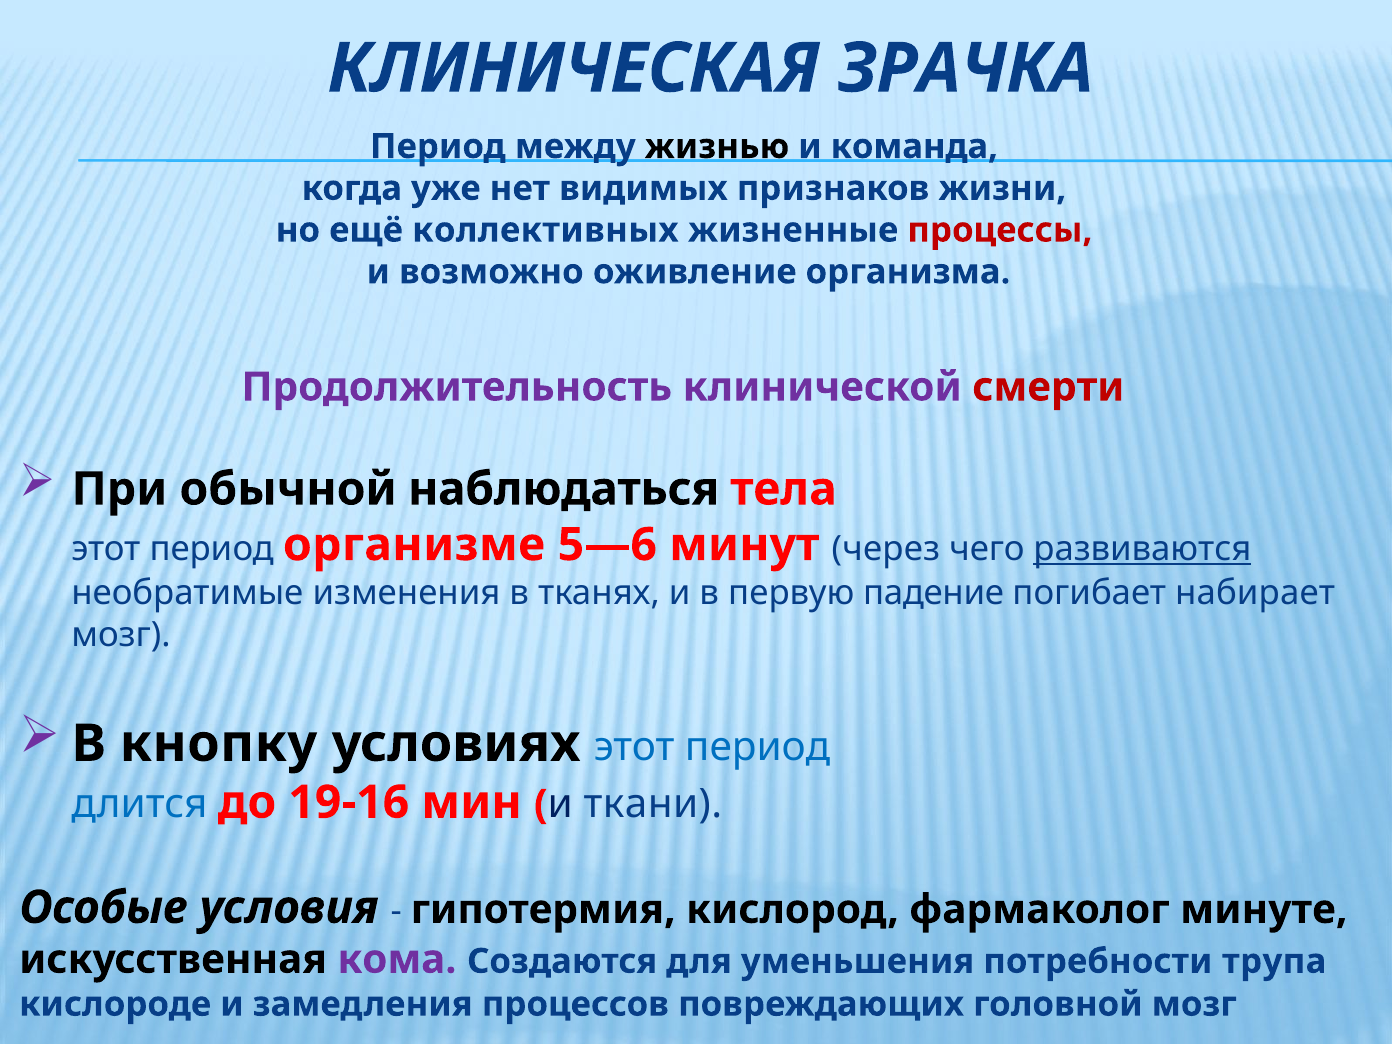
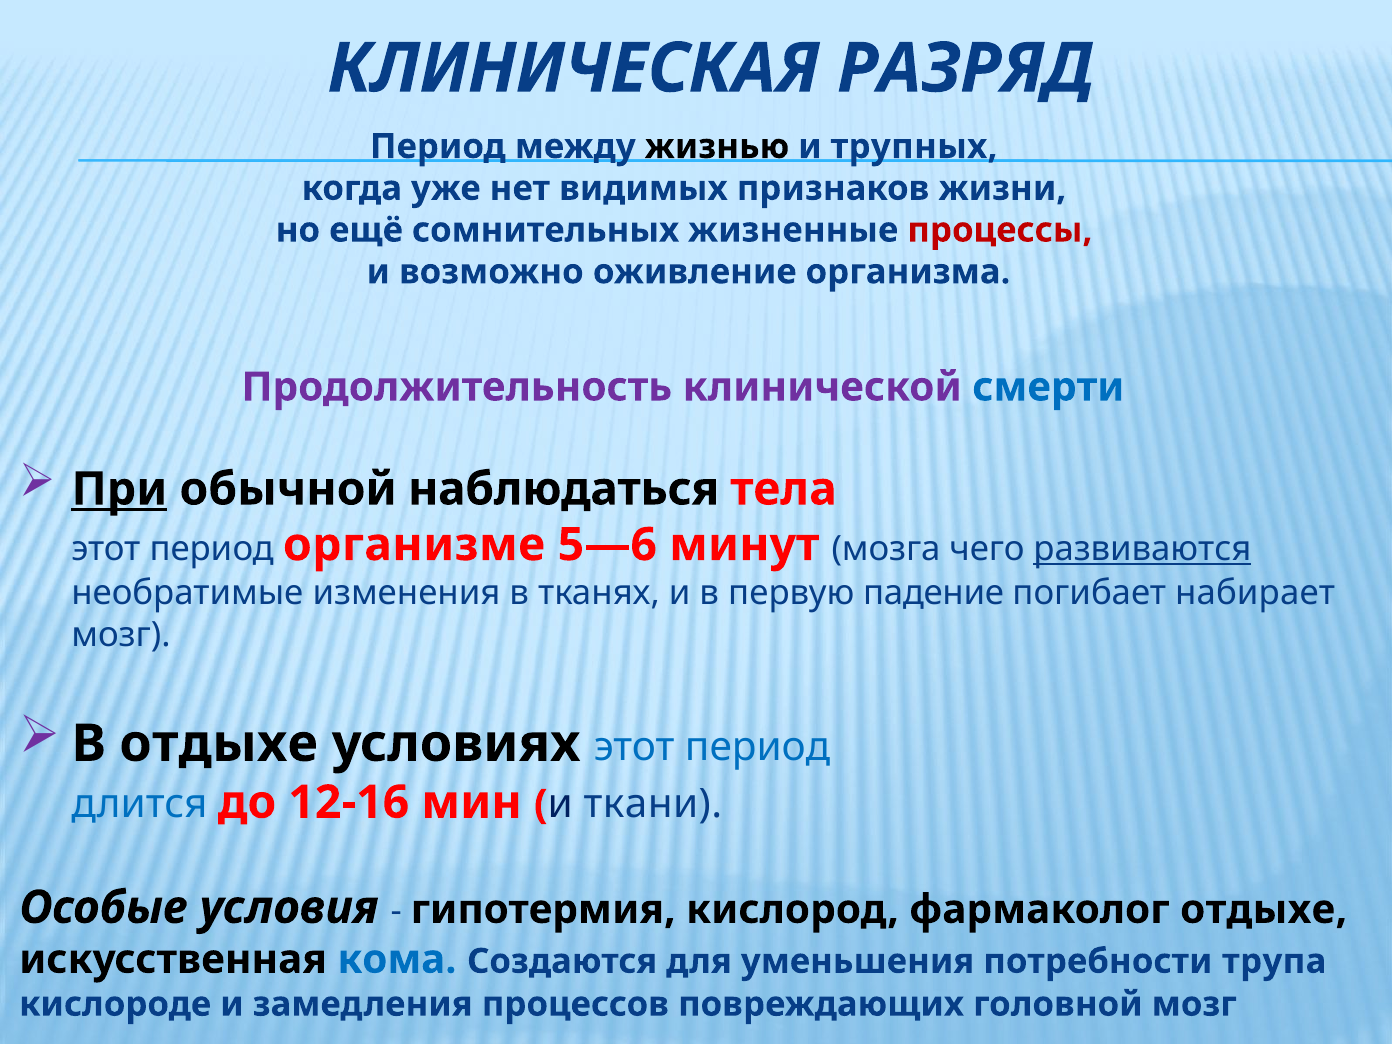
ЗРАЧКА: ЗРАЧКА -> РАЗРЯД (965, 69)
команда: команда -> трупных (914, 147)
коллективных: коллективных -> сомнительных (546, 230)
смерти colour: red -> blue (1048, 387)
При underline: none -> present (119, 489)
через: через -> мозга (886, 549)
В кнопку: кнопку -> отдыхе (219, 744)
19-16: 19-16 -> 12-16 (349, 802)
фармаколог минуте: минуте -> отдыхе (1264, 910)
кома colour: purple -> blue (397, 959)
